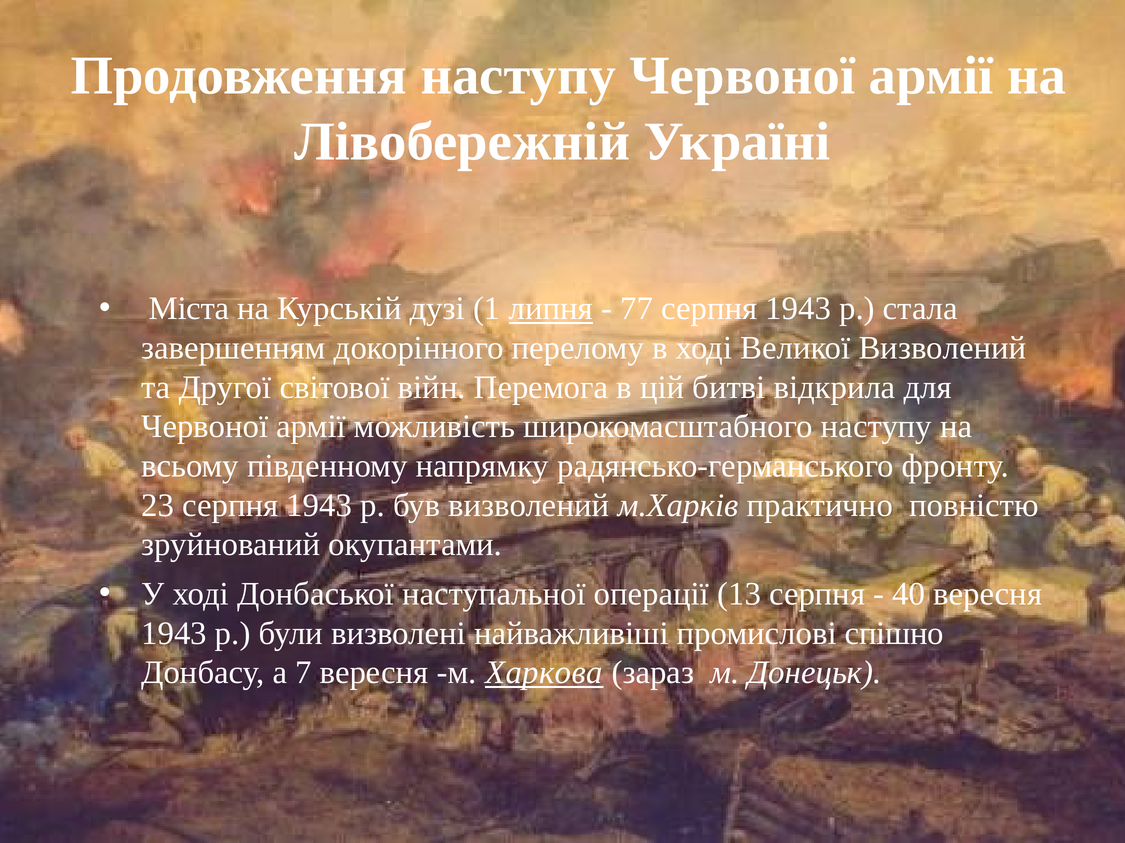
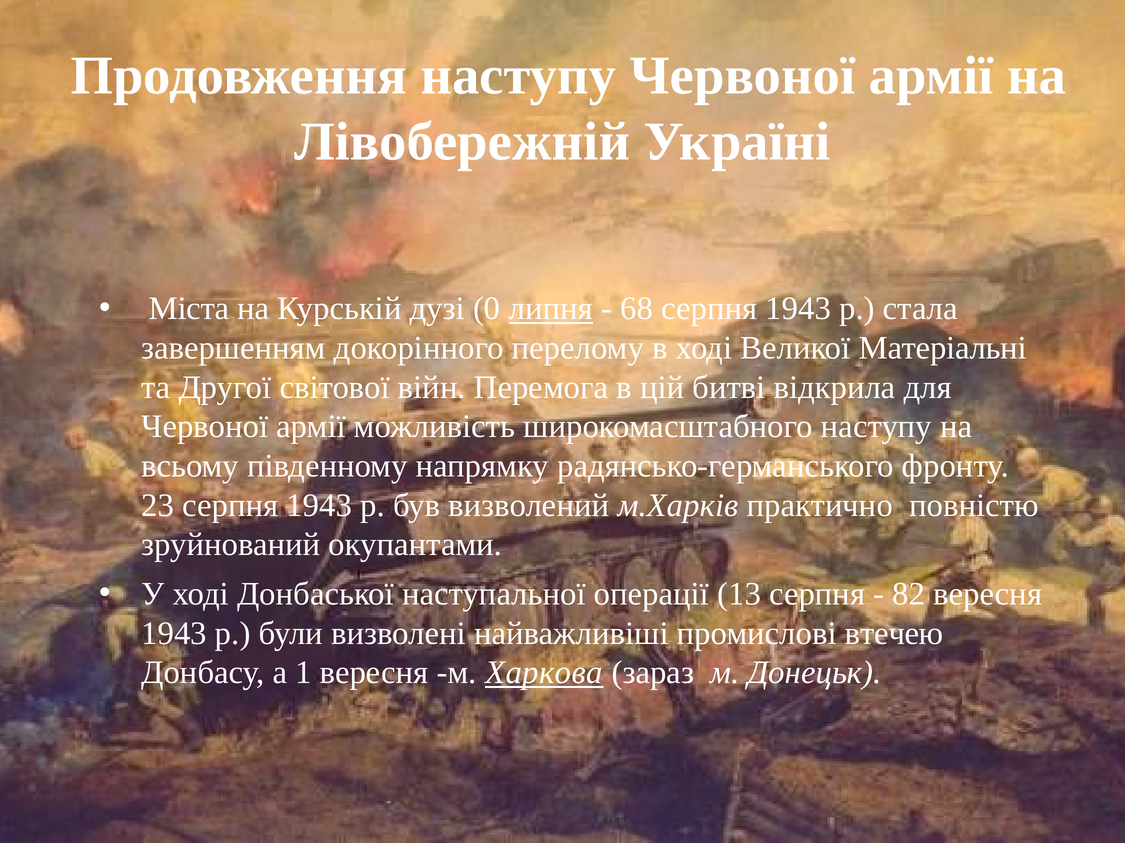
1: 1 -> 0 (487, 309)
77: 77 -> 68 (637, 309)
Великої Визволений: Визволений -> Матеріальні (943, 348)
40: 40 -> 82 (909, 594)
спішно: спішно -> втечею (894, 634)
7: 7 -> 1 (303, 673)
